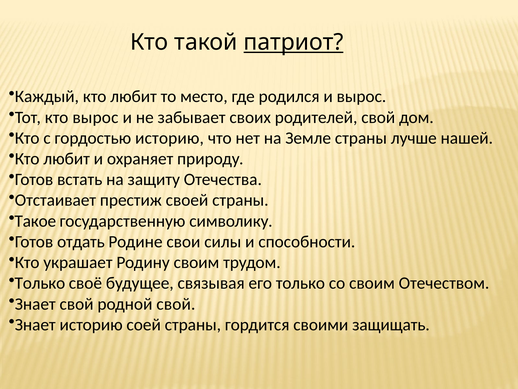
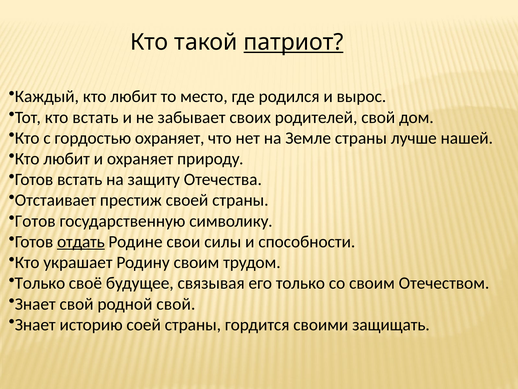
кто вырос: вырос -> встать (95, 117)
гордостью историю: историю -> охраняет (170, 138)
Такое: Такое -> Готов (35, 221)
отдать underline: none -> present (81, 241)
